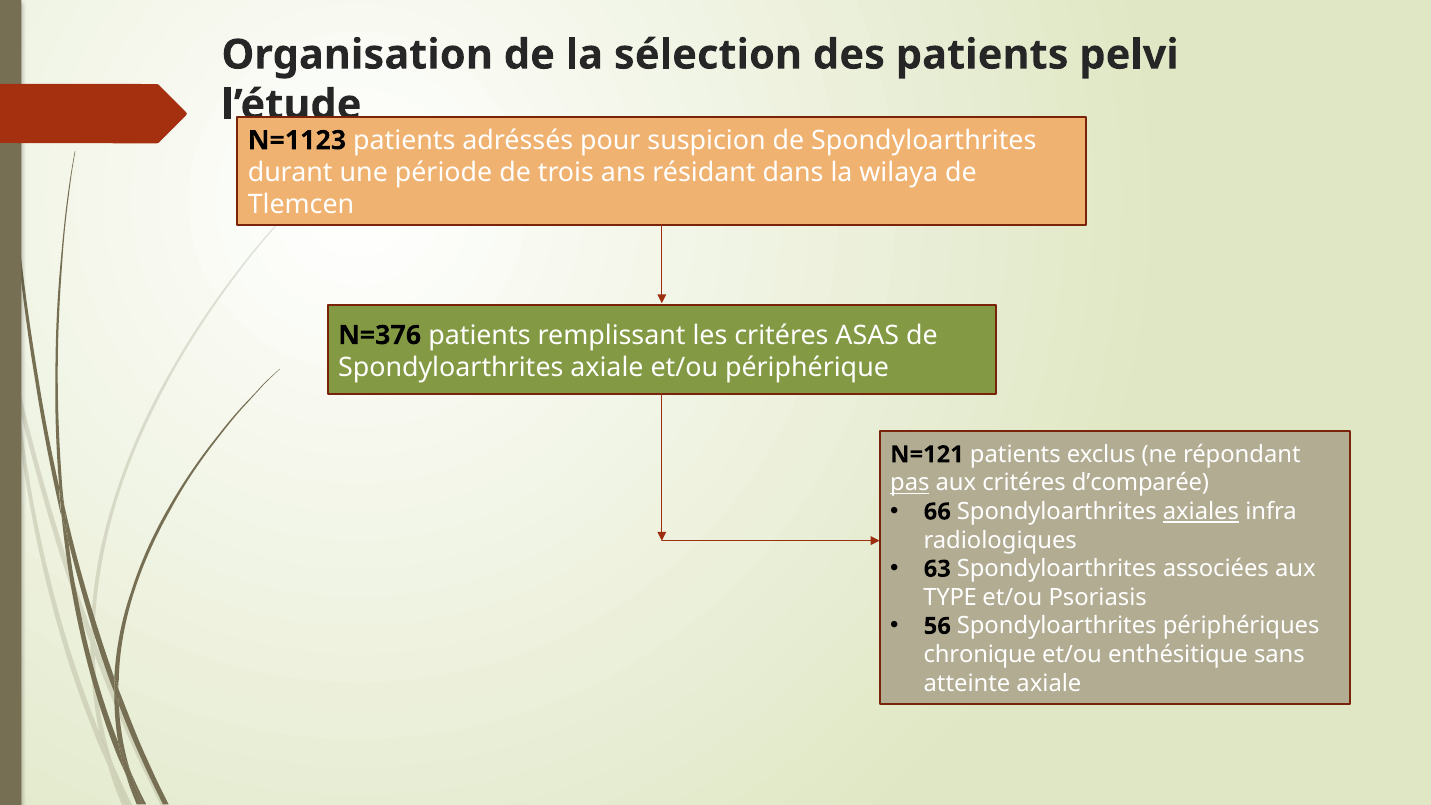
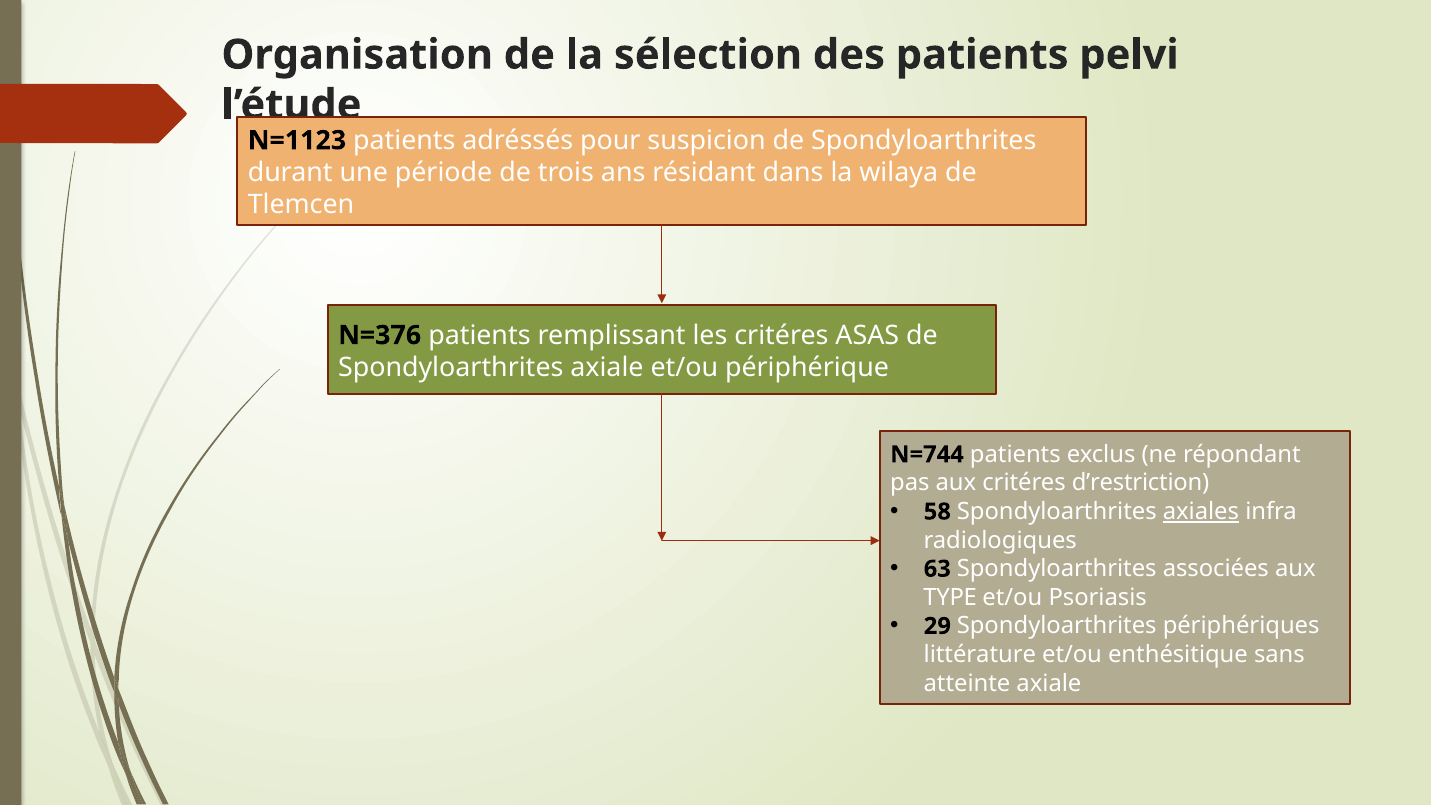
N=121: N=121 -> N=744 (927, 454)
pas underline: present -> none (910, 483)
d’comparée: d’comparée -> d’restriction (1141, 483)
66: 66 -> 58 (937, 512)
56: 56 -> 29 (937, 626)
chronique: chronique -> littérature (980, 655)
